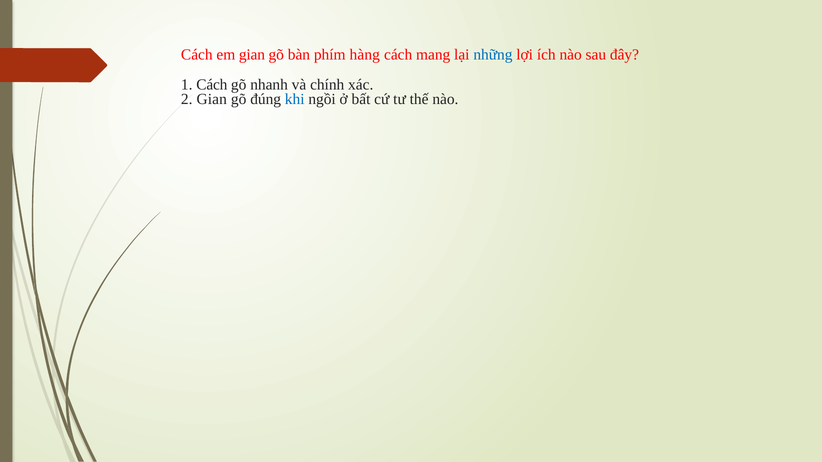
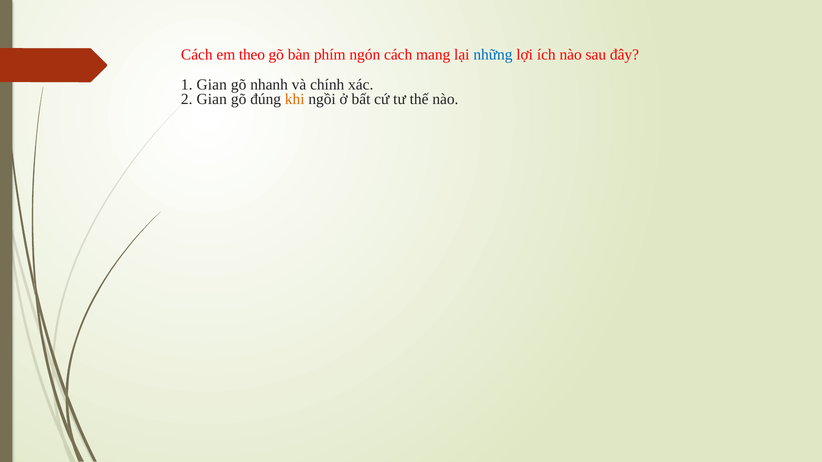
em gian: gian -> theo (252, 55)
hàng: hàng -> ngón (365, 55)
1 Cách: Cách -> Gian (212, 84)
khi colour: blue -> orange (295, 99)
